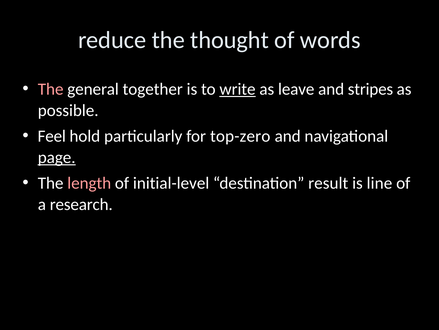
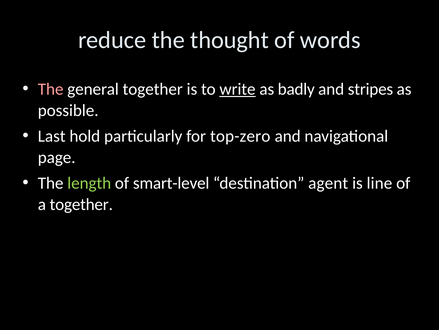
leave: leave -> badly (296, 89)
Feel: Feel -> Last (52, 136)
page underline: present -> none (57, 157)
length colour: pink -> light green (89, 183)
initial-level: initial-level -> smart-level (171, 183)
result: result -> agent (328, 183)
a research: research -> together (81, 204)
